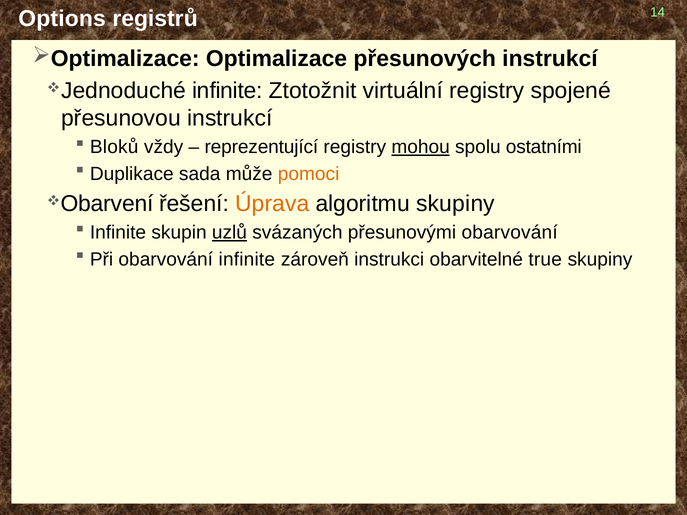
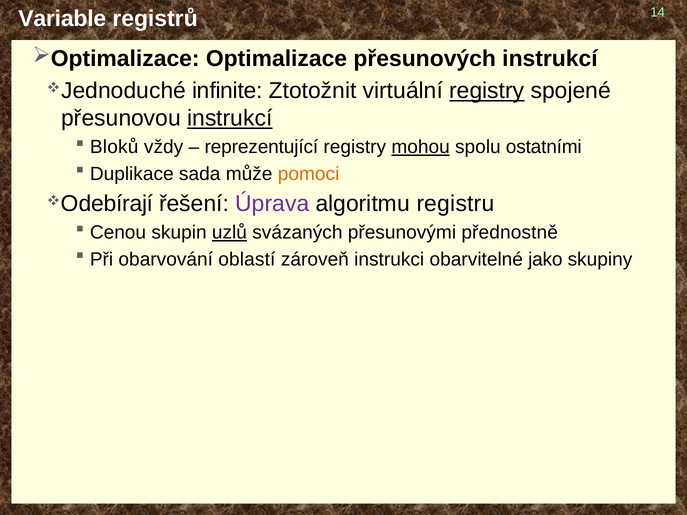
Options: Options -> Variable (62, 19)
registry underline: none -> present (487, 91)
instrukcí underline: none -> present (230, 118)
Obarvení: Obarvení -> Odebírají (107, 204)
Úprava colour: orange -> purple (272, 204)
algoritmu skupiny: skupiny -> registru (455, 204)
Infinite: Infinite -> Cenou (118, 233)
přesunovými obarvování: obarvování -> přednostně (510, 233)
obarvování infinite: infinite -> oblastí (247, 259)
true: true -> jako (545, 259)
